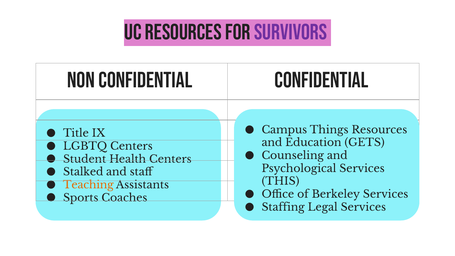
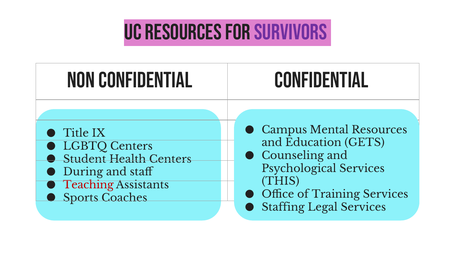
Things: Things -> Mental (329, 130)
Stalked: Stalked -> During (83, 172)
Teaching colour: orange -> red (88, 185)
Berkeley: Berkeley -> Training (336, 194)
